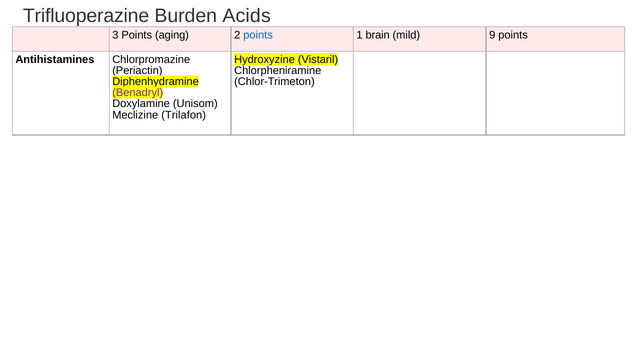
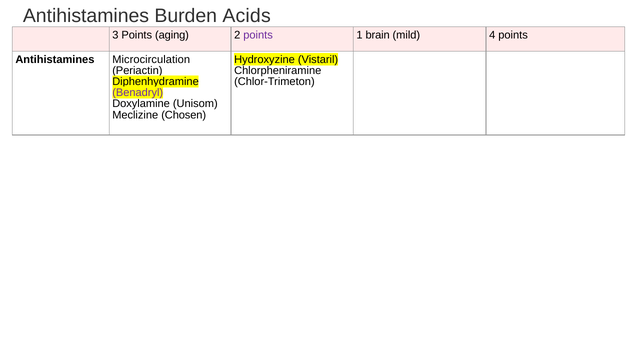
Trifluoperazine: Trifluoperazine -> Antihistamines (86, 16)
points colour: blue -> purple (258, 35)
9: 9 -> 4 (492, 35)
Chlorpromazine: Chlorpromazine -> Microcirculation (151, 60)
Trilafon: Trilafon -> Chosen (184, 115)
